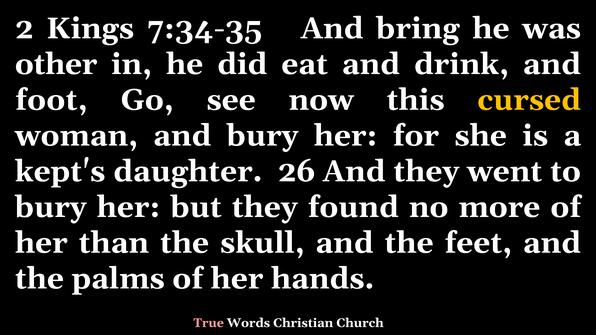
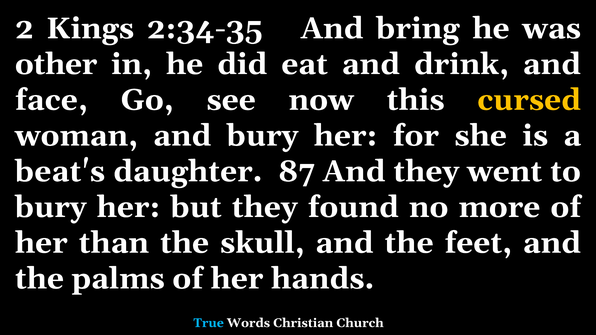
7:34-35: 7:34-35 -> 2:34-35 (205, 29)
foot: foot -> face (51, 100)
kept's: kept's -> beat's (60, 172)
26: 26 -> 87 (297, 172)
True colour: pink -> light blue (209, 323)
